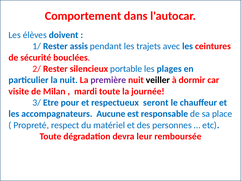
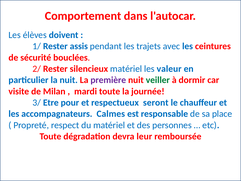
silencieux portable: portable -> matériel (126, 69)
plages: plages -> valeur (169, 69)
veiller colour: black -> green (158, 80)
Aucune: Aucune -> Calmes (111, 114)
